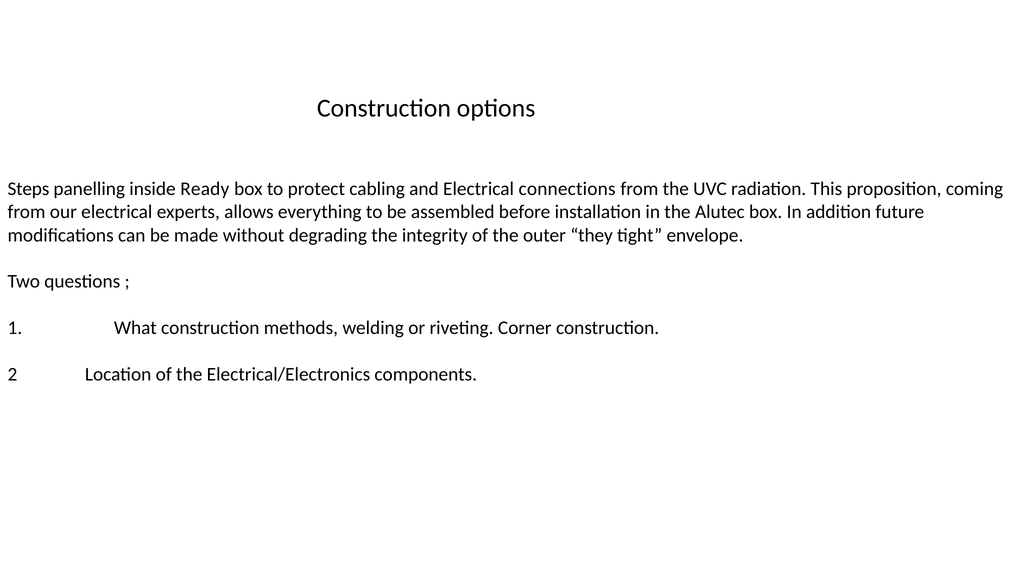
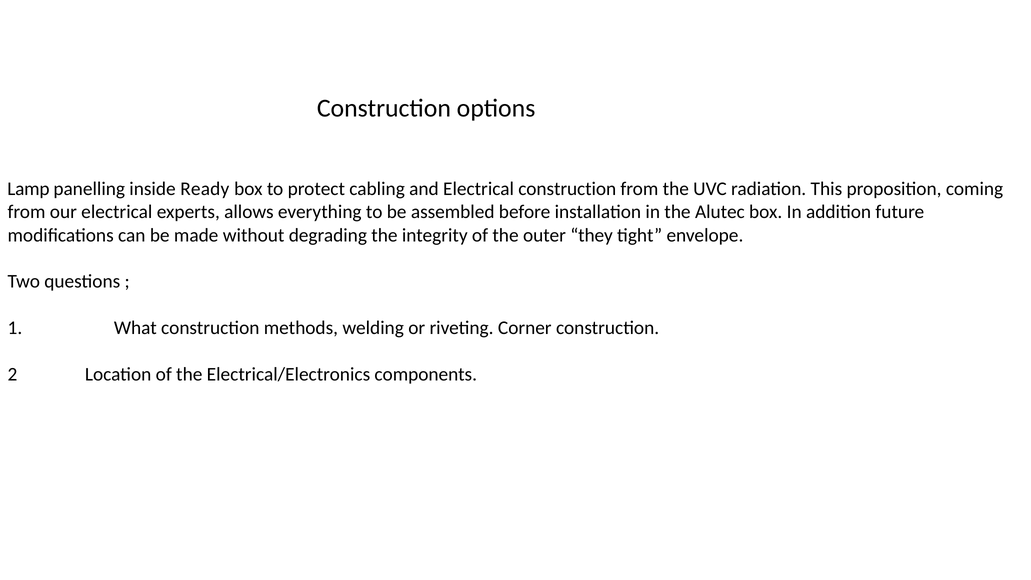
Steps: Steps -> Lamp (28, 189)
Electrical connections: connections -> construction (567, 189)
